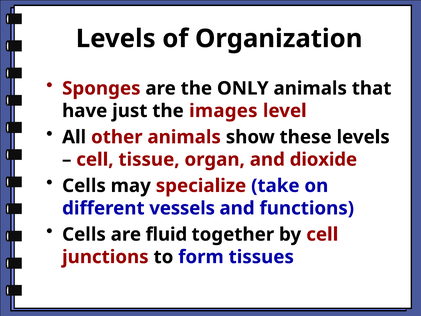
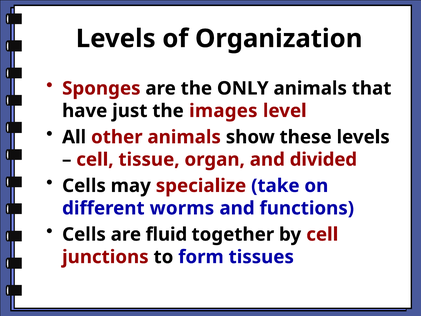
dioxide: dioxide -> divided (323, 159)
vessels: vessels -> worms (182, 208)
